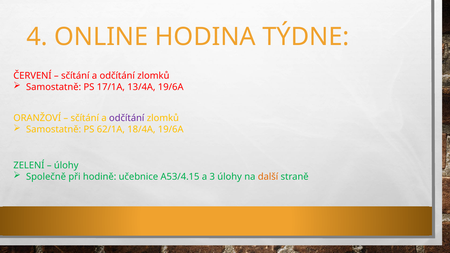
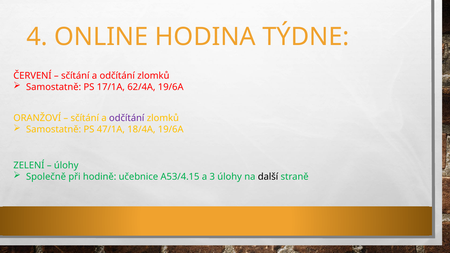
13/4A: 13/4A -> 62/4A (141, 87)
62/1A: 62/1A -> 47/1A (111, 129)
další colour: orange -> black (268, 177)
